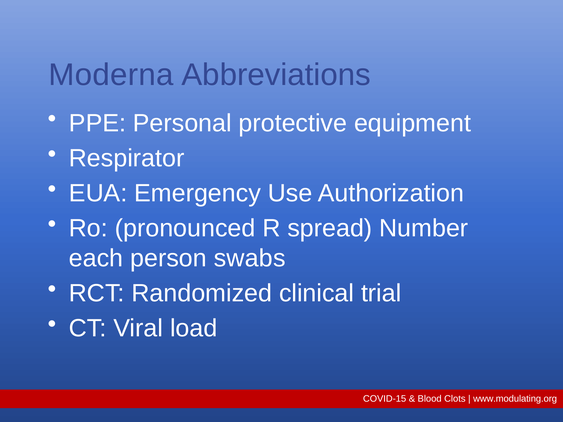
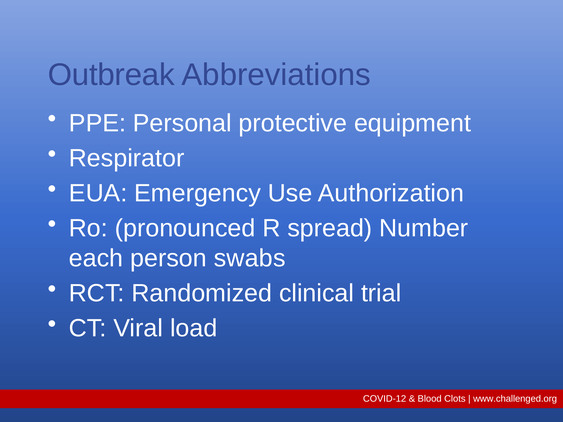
Moderna: Moderna -> Outbreak (111, 75)
COVID-15: COVID-15 -> COVID-12 (385, 399)
www.modulating.org: www.modulating.org -> www.challenged.org (515, 399)
